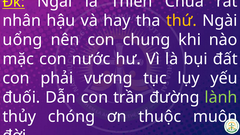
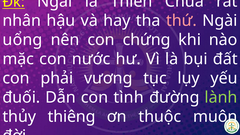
thứ colour: yellow -> pink (181, 21)
chung: chung -> chứng (147, 40)
trần: trần -> tình (129, 97)
chóng: chóng -> thiêng (72, 117)
